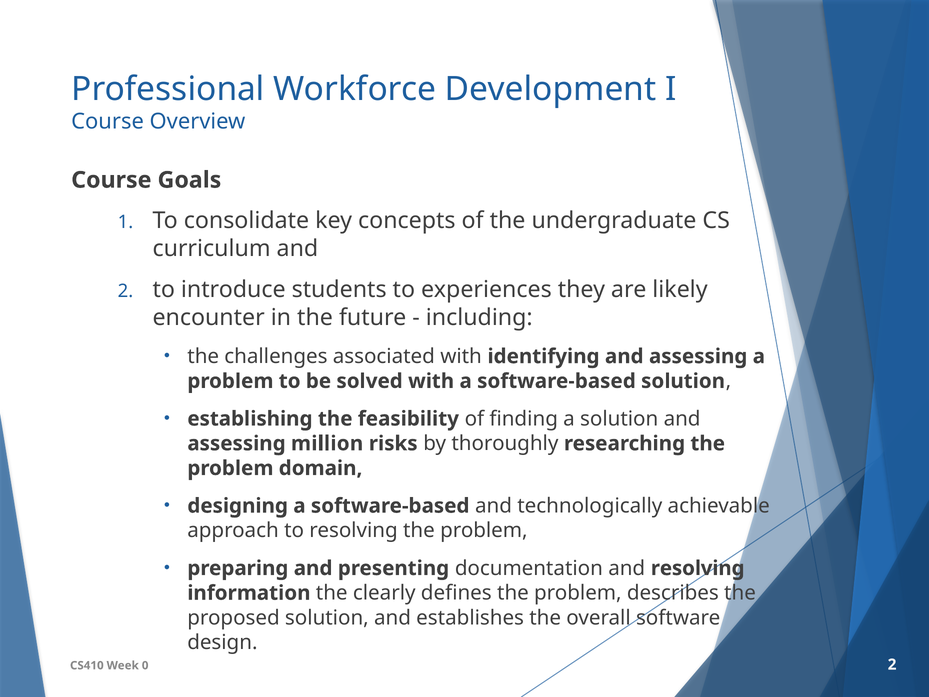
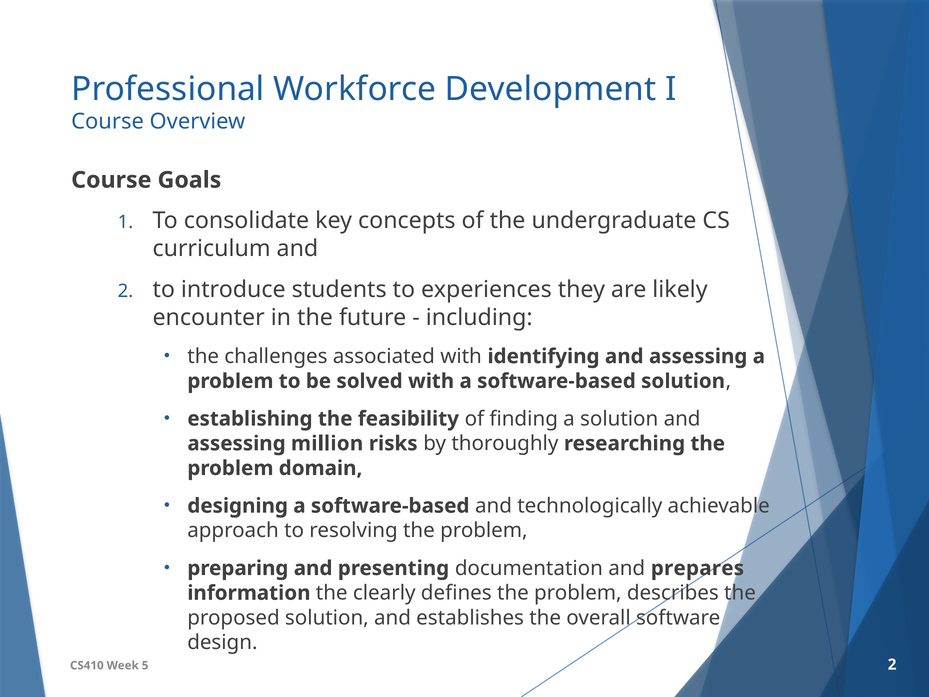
and resolving: resolving -> prepares (697, 568)
0: 0 -> 5 (145, 665)
